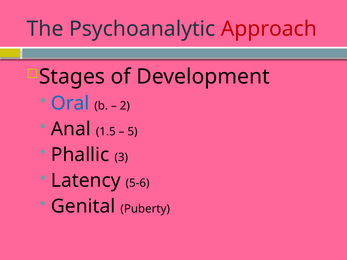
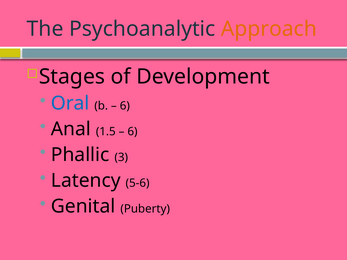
Approach colour: red -> orange (269, 29)
2: 2 -> 6 (125, 106)
5: 5 -> 6 (132, 132)
